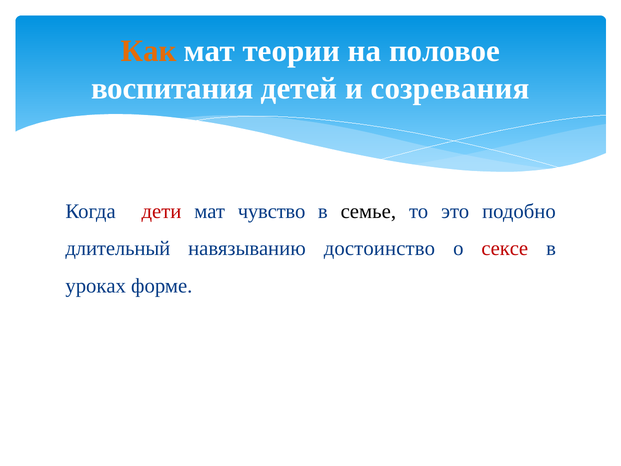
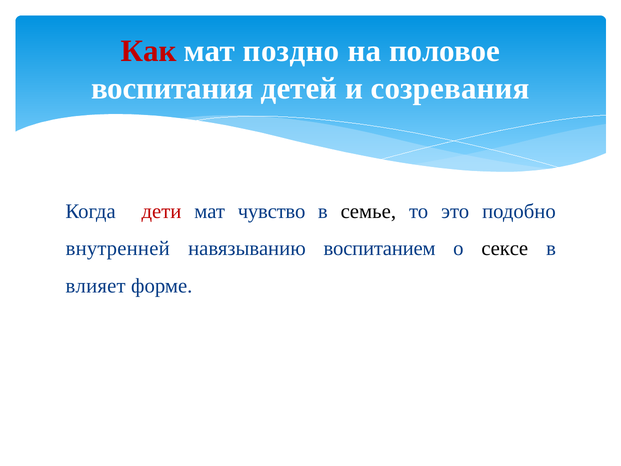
Как colour: orange -> red (149, 51)
теории: теории -> поздно (291, 51)
длительный: длительный -> внутренней (118, 248)
достоинство: достоинство -> воспитанием (380, 248)
сексе colour: red -> black (505, 248)
уроках: уроках -> влияет (96, 286)
